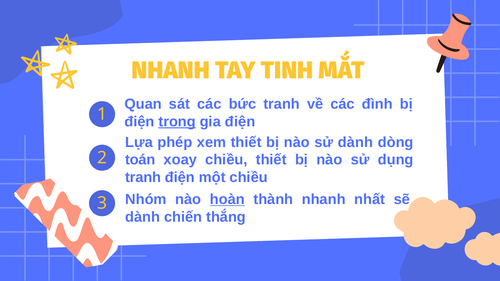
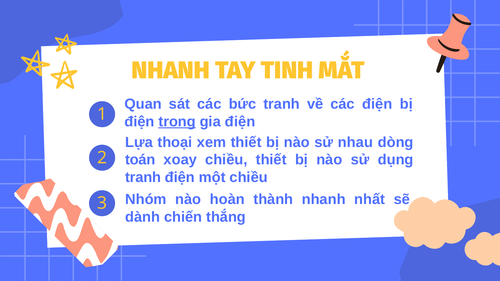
các đình: đình -> điện (377, 104)
phép: phép -> thoại (175, 142)
sử dành: dành -> nhau (355, 142)
hoàn underline: present -> none (227, 200)
